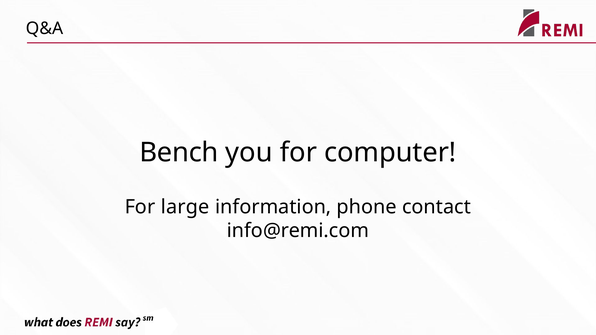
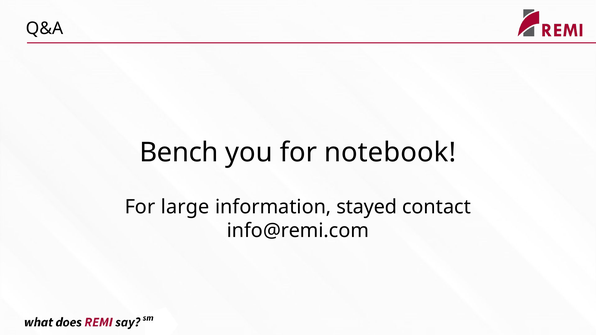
computer: computer -> notebook (390, 152)
phone: phone -> stayed (367, 207)
